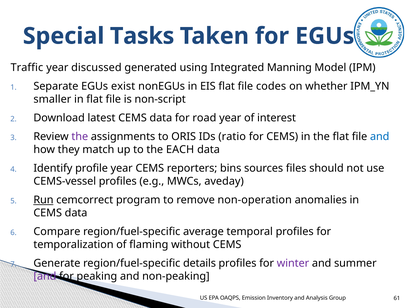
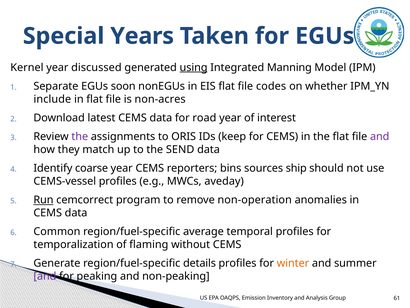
Tasks: Tasks -> Years (142, 36)
Traffic: Traffic -> Kernel (27, 67)
using underline: none -> present (194, 67)
exist: exist -> soon (123, 86)
smaller: smaller -> include (52, 99)
non-script: non-script -> non-acres (160, 99)
ratio: ratio -> keep (232, 136)
and colour: blue -> purple (380, 136)
EACH: EACH -> SEND (180, 149)
profile: profile -> coarse (92, 168)
files: files -> ship (296, 168)
Compare: Compare -> Common (57, 231)
winter colour: purple -> orange (293, 263)
